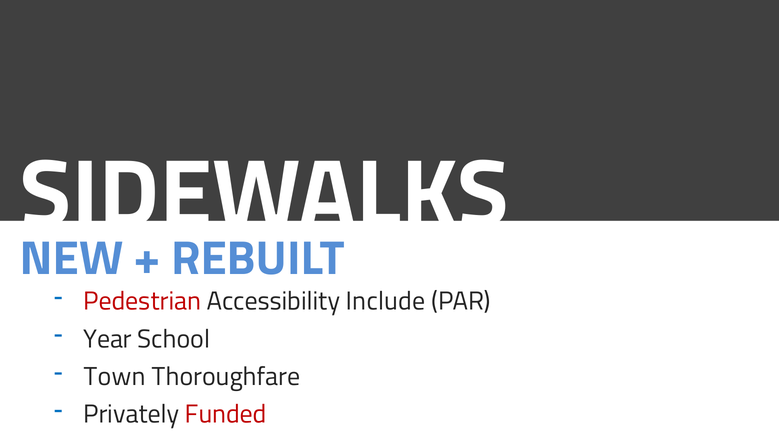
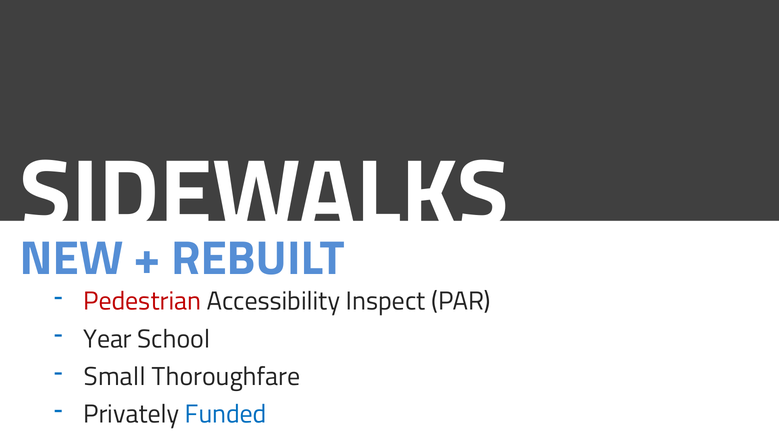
Include: Include -> Inspect (386, 302)
Town: Town -> Small (115, 377)
Funded colour: red -> blue (226, 415)
